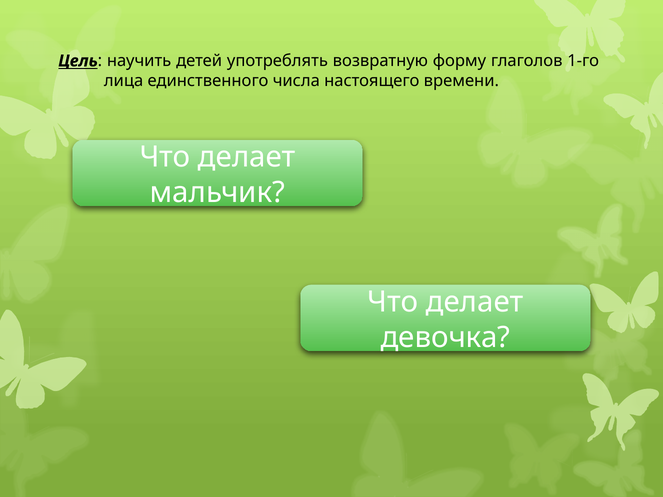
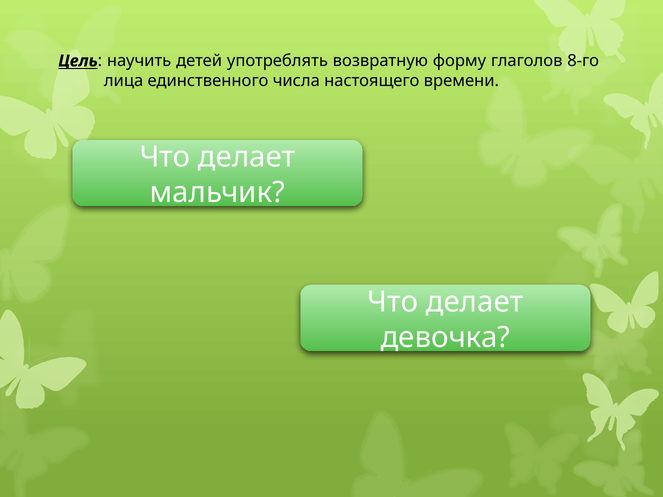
1-го: 1-го -> 8-го (583, 61)
